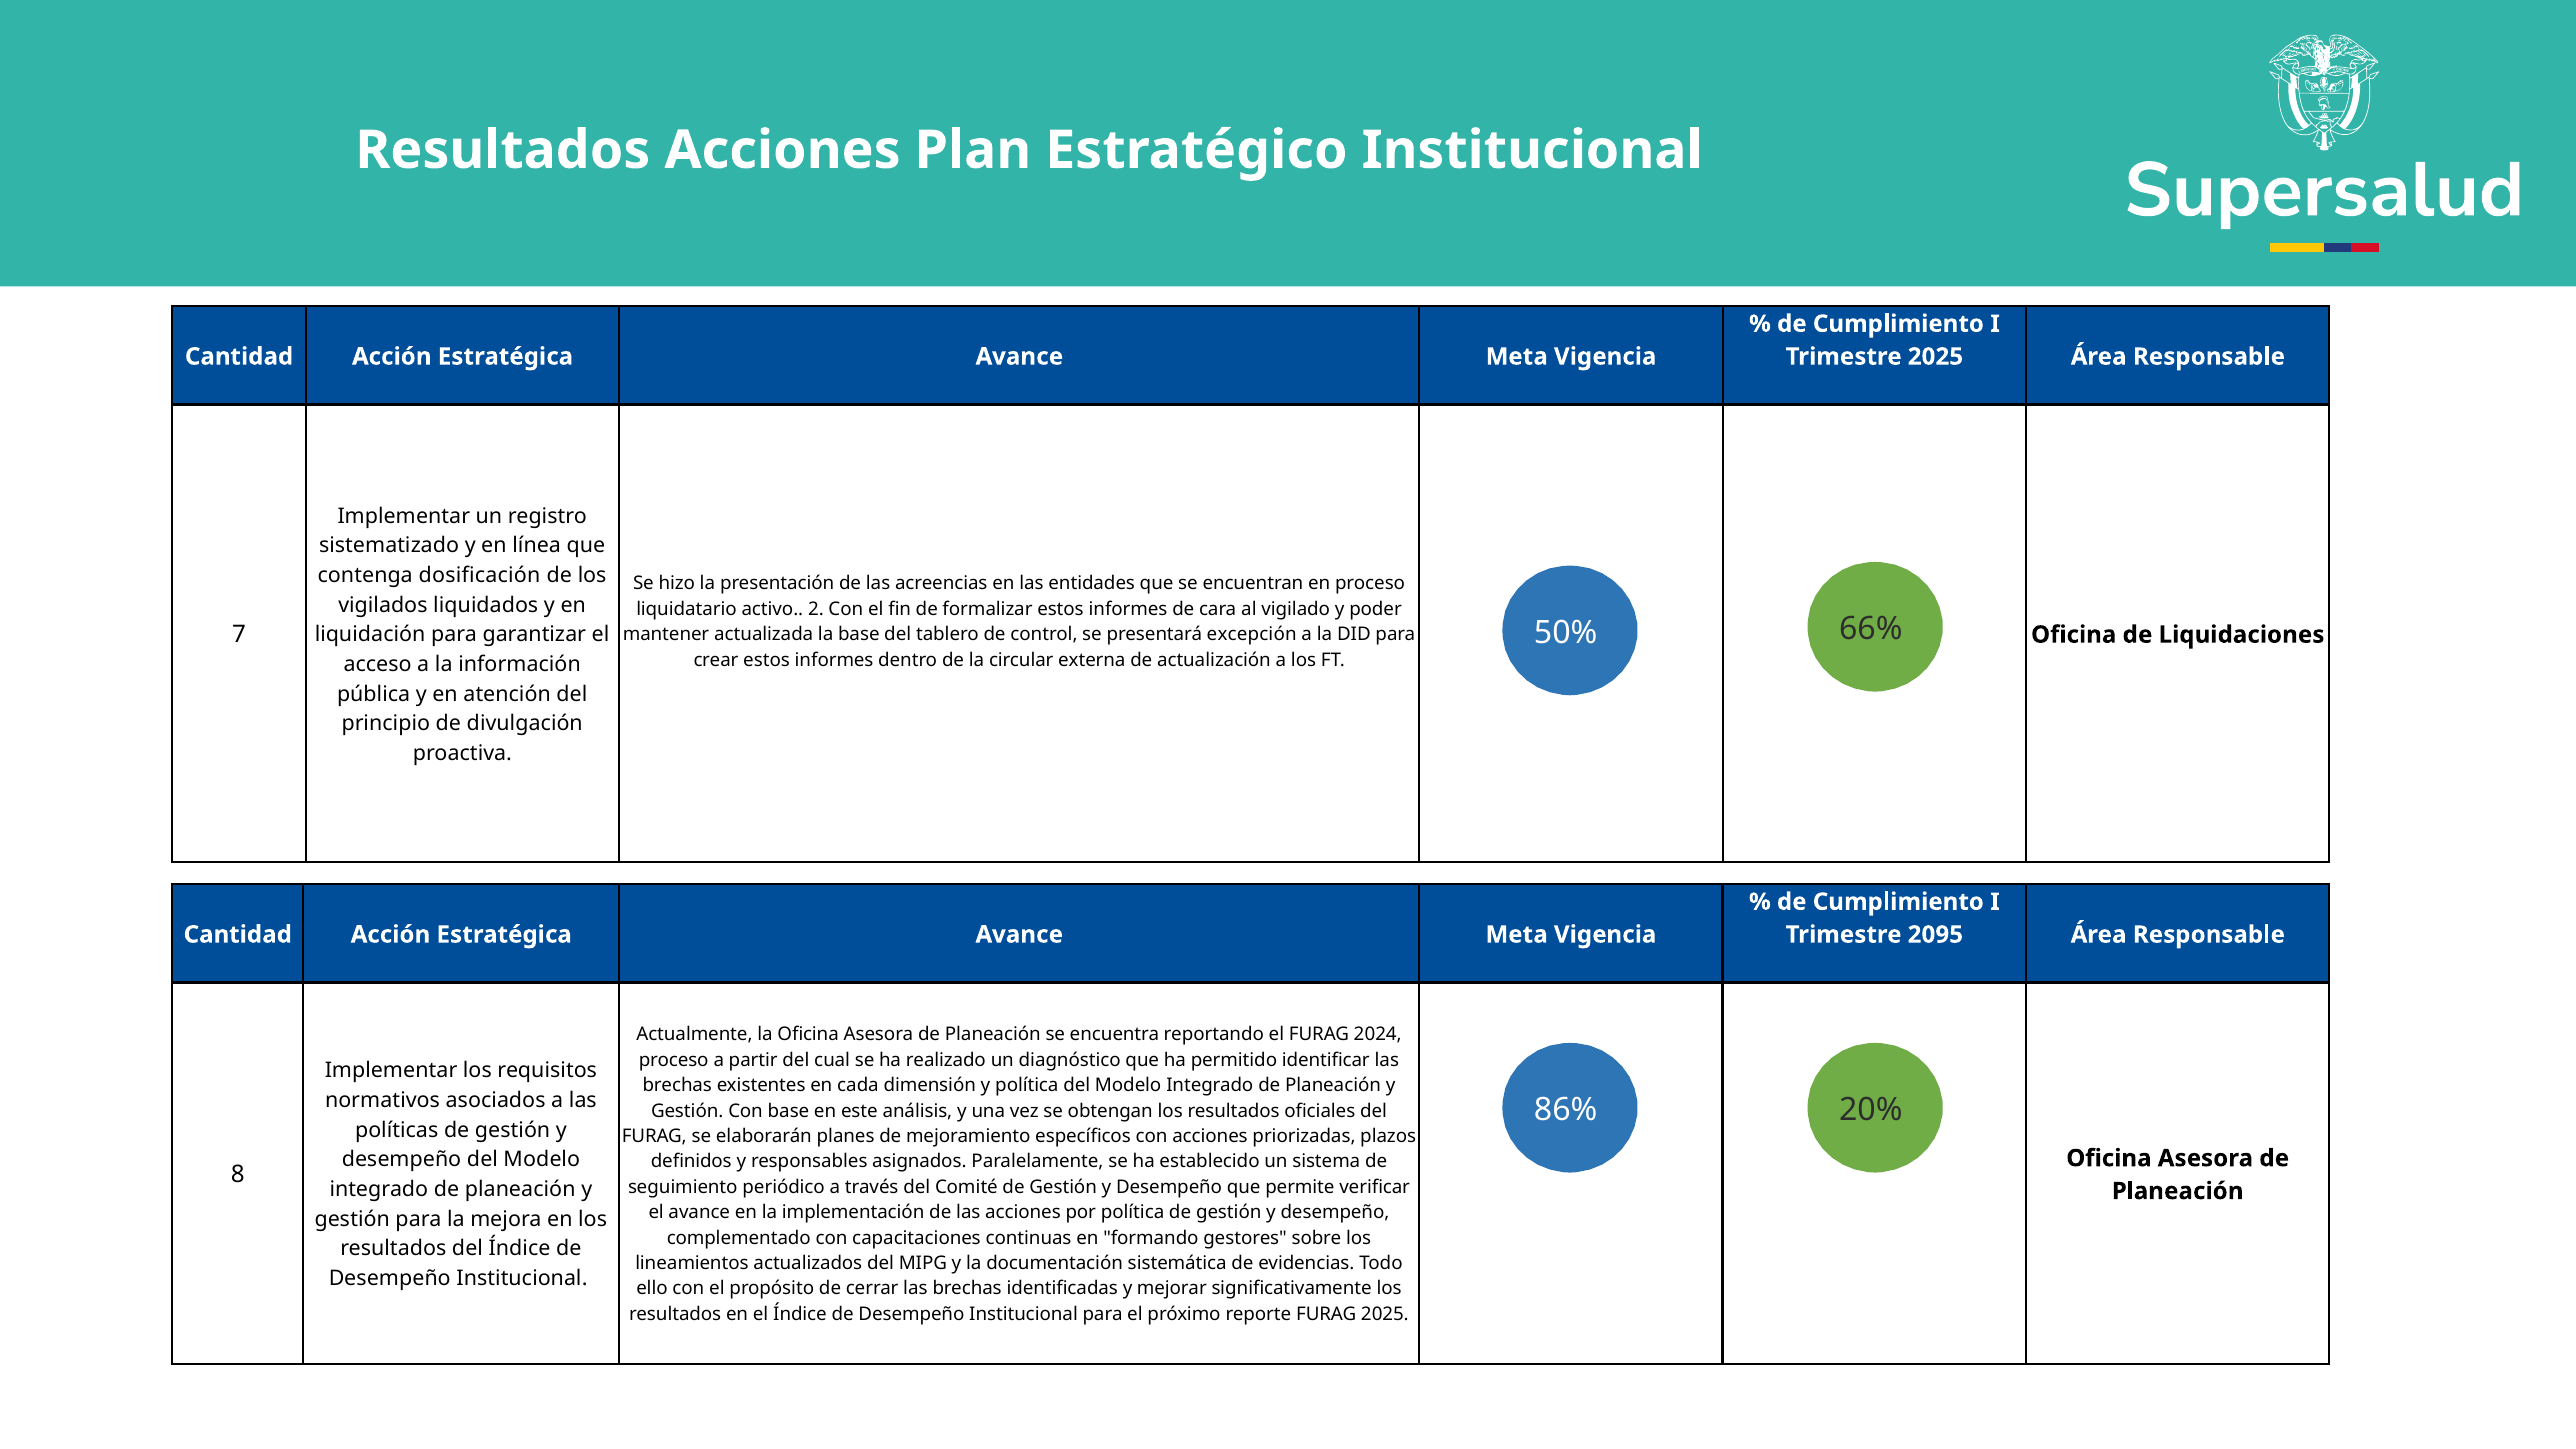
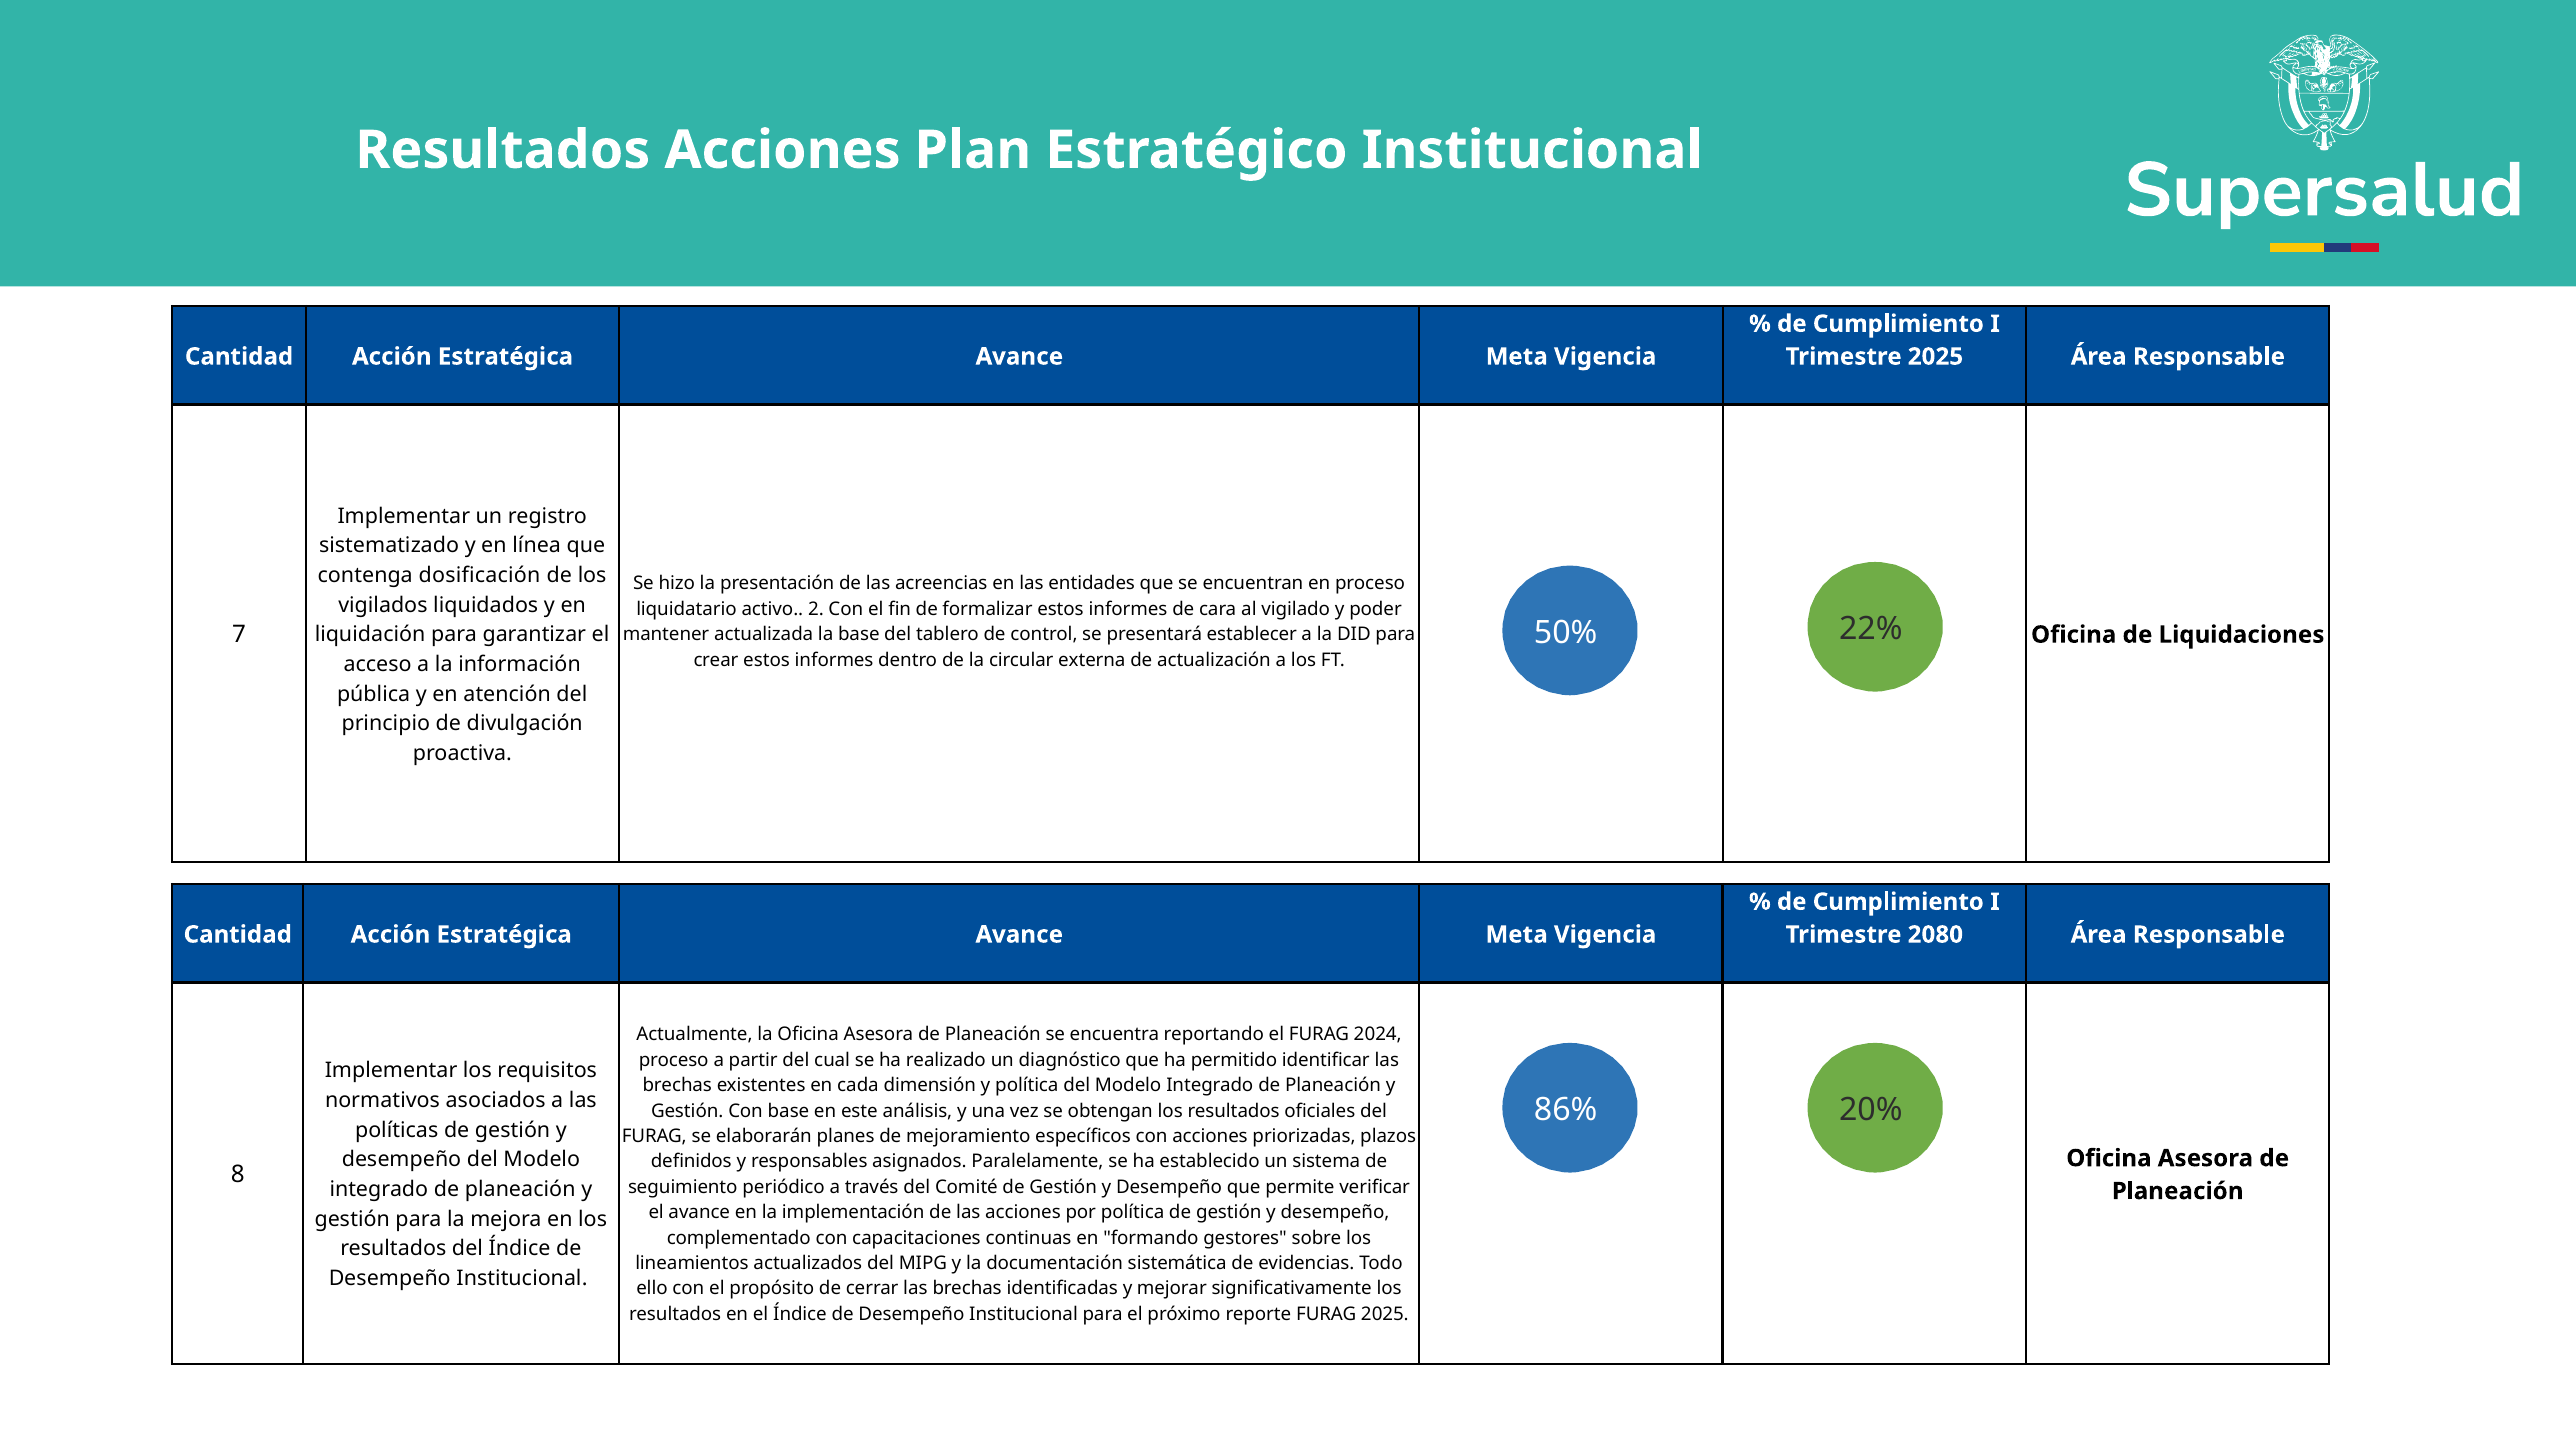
66%: 66% -> 22% (1871, 629)
excepción: excepción -> establecer (1252, 634)
2095: 2095 -> 2080 (1935, 935)
